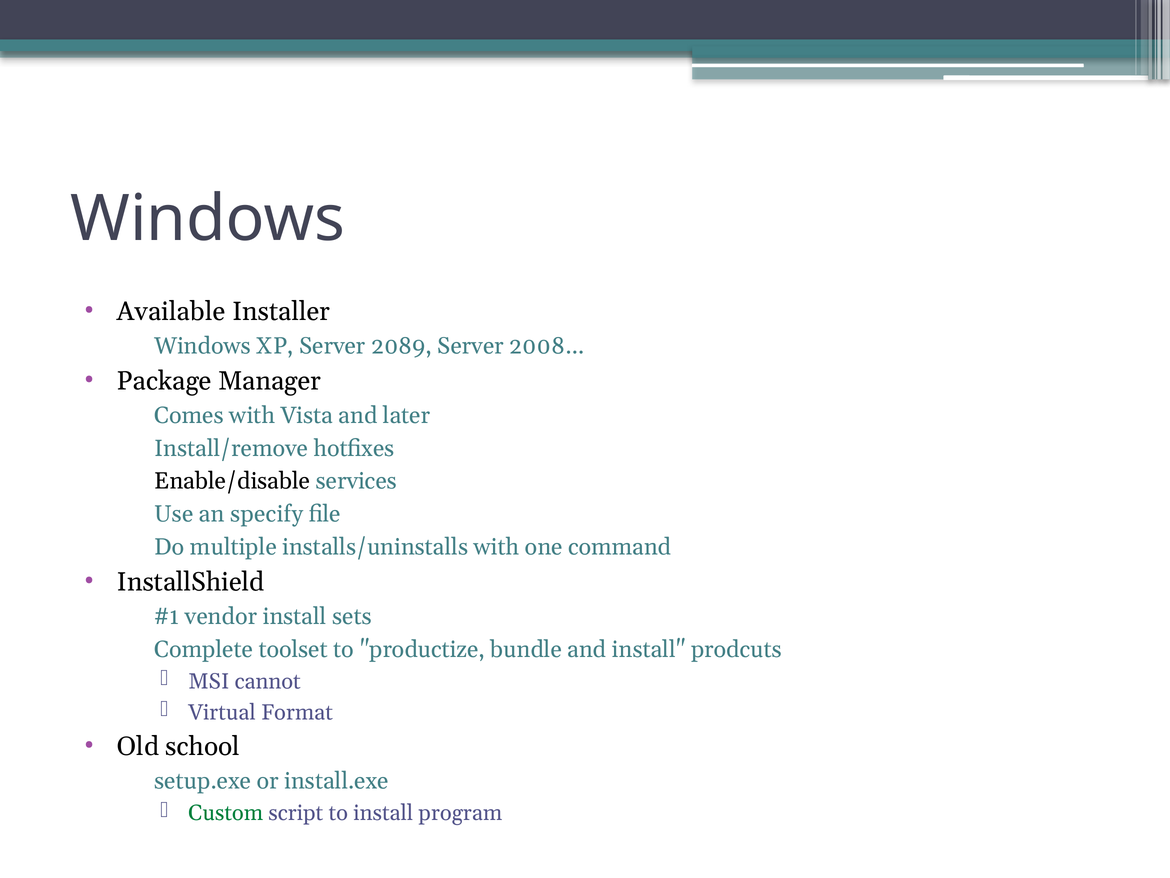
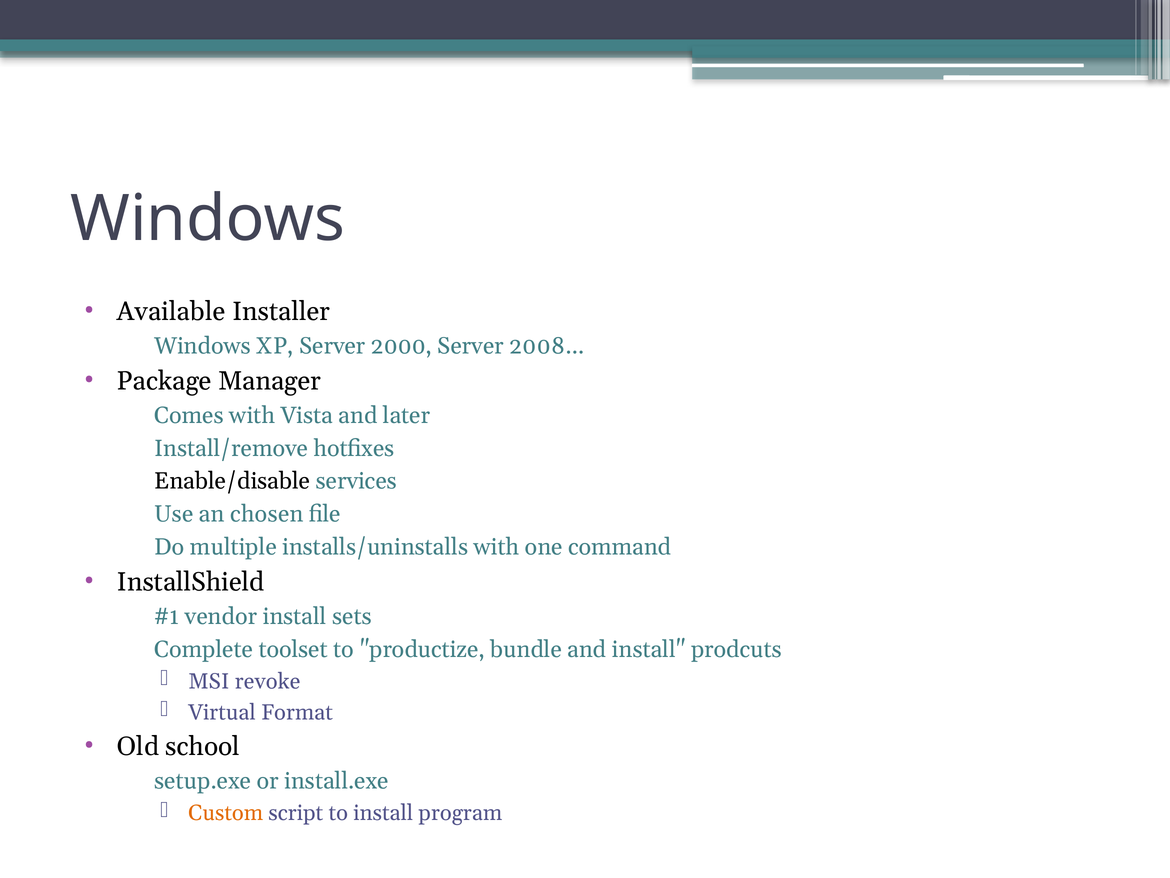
2089: 2089 -> 2000 (402, 346)
specify: specify -> chosen (267, 514)
cannot: cannot -> revoke (268, 681)
Custom colour: green -> orange (226, 813)
